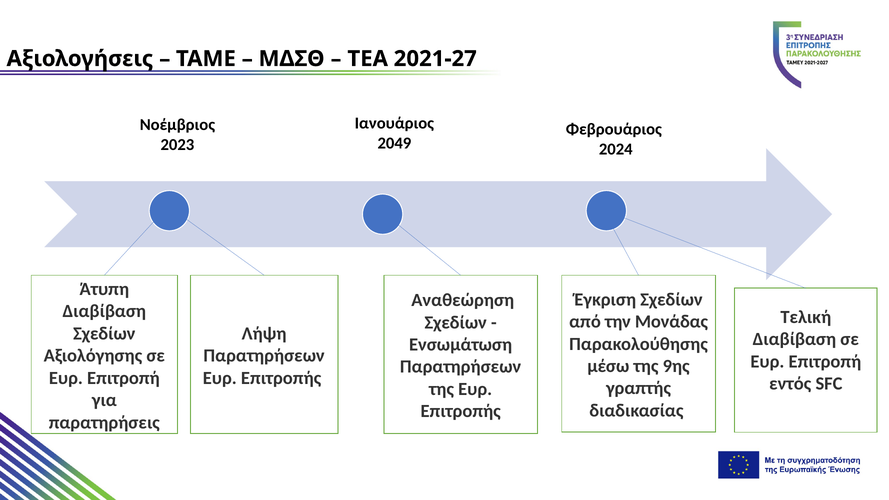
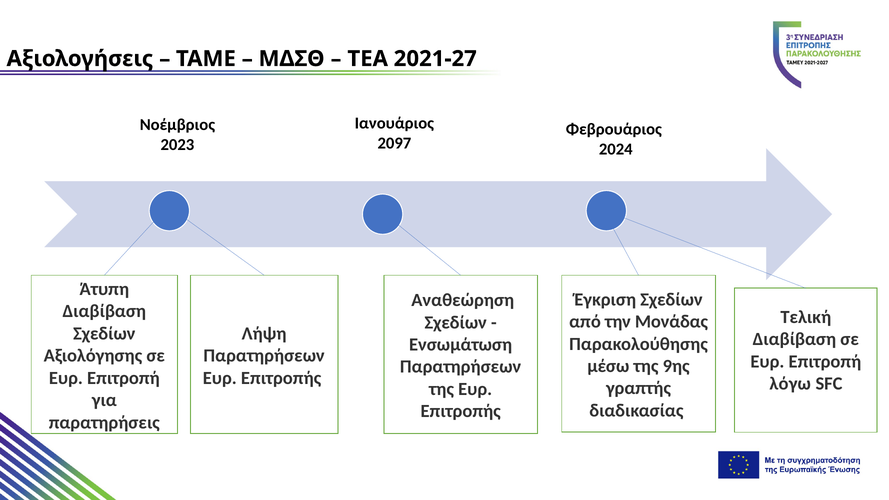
2049: 2049 -> 2097 (394, 143)
εντός: εντός -> λόγω (790, 384)
